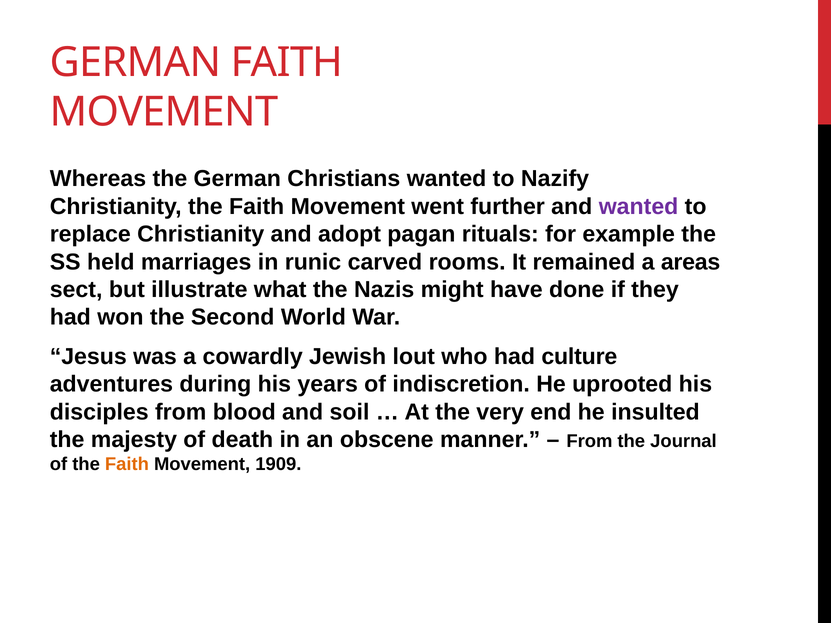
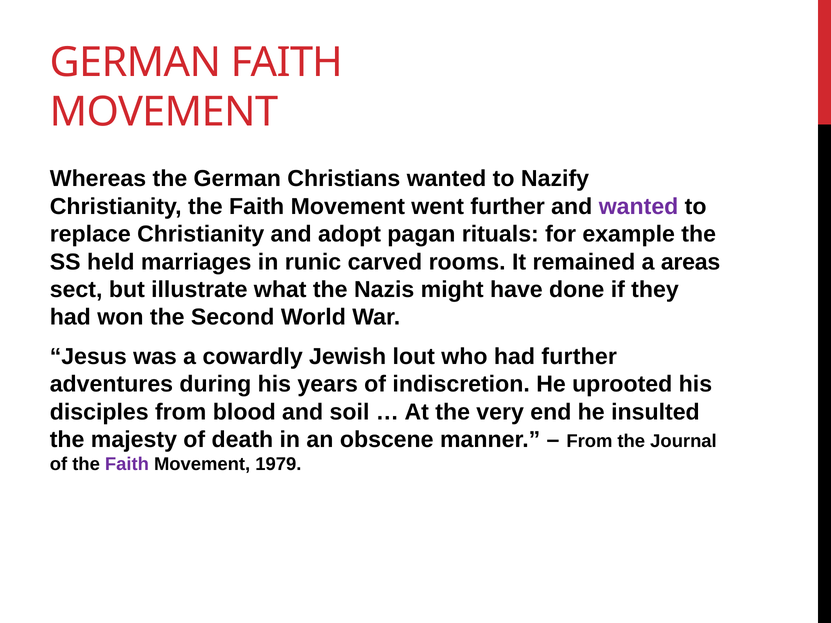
had culture: culture -> further (579, 357)
Faith colour: orange -> purple (127, 464)
1909: 1909 -> 1979 (278, 464)
